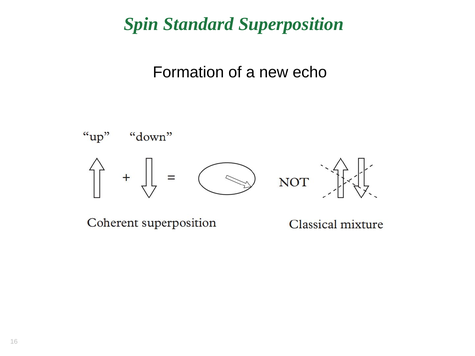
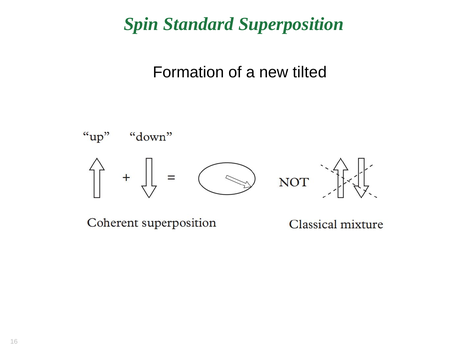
echo: echo -> tilted (310, 72)
